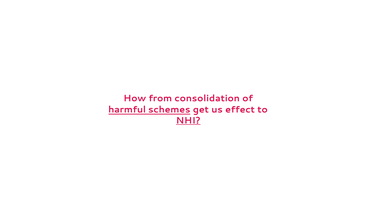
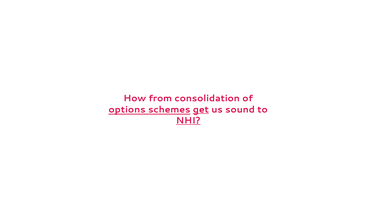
harmful: harmful -> options (127, 109)
get underline: none -> present (201, 109)
effect: effect -> sound (240, 109)
